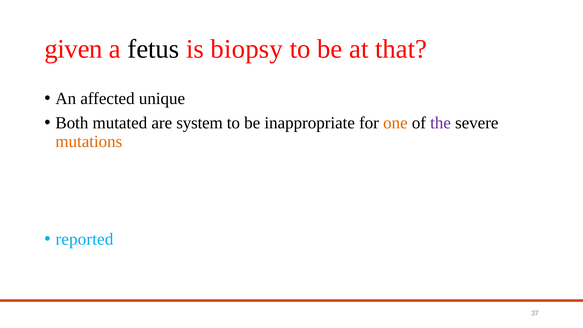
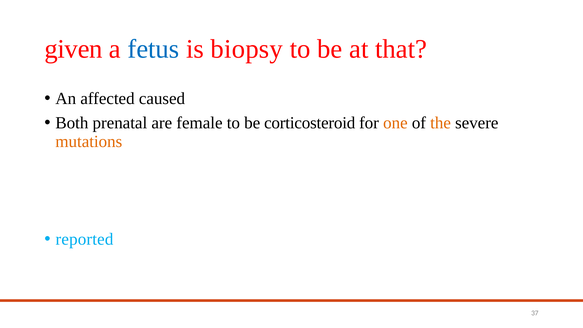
fetus colour: black -> blue (153, 49)
unique: unique -> caused (162, 99)
mutated: mutated -> prenatal (120, 123)
system: system -> female (199, 123)
inappropriate: inappropriate -> corticosteroid (310, 123)
the colour: purple -> orange (441, 123)
